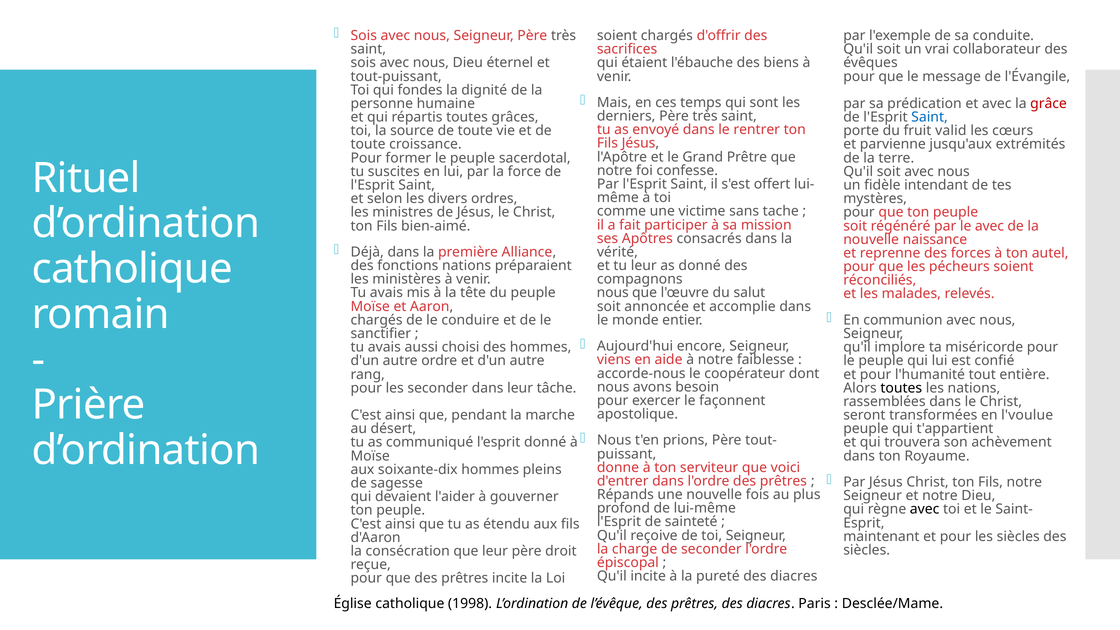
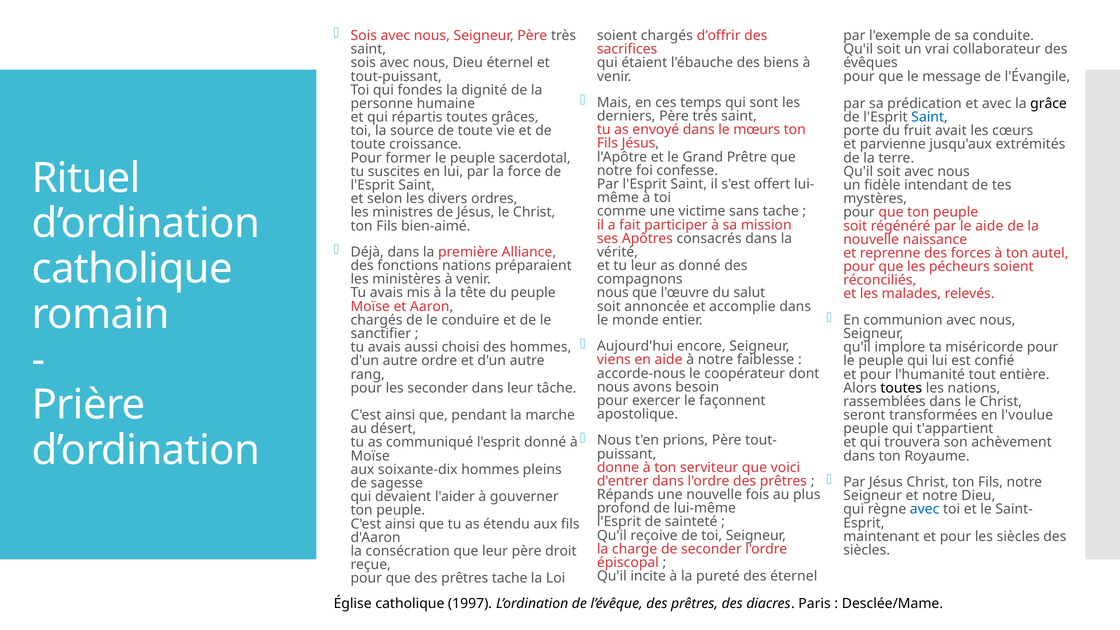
grâce colour: red -> black (1049, 104)
rentrer: rentrer -> mœurs (757, 130)
valid: valid -> avait (951, 131)
le avec: avec -> aide (989, 226)
avec colour: black -> blue (925, 509)
pureté des diacres: diacres -> éternel (794, 576)
prêtres incite: incite -> tache (510, 578)
1998: 1998 -> 1997 (470, 603)
